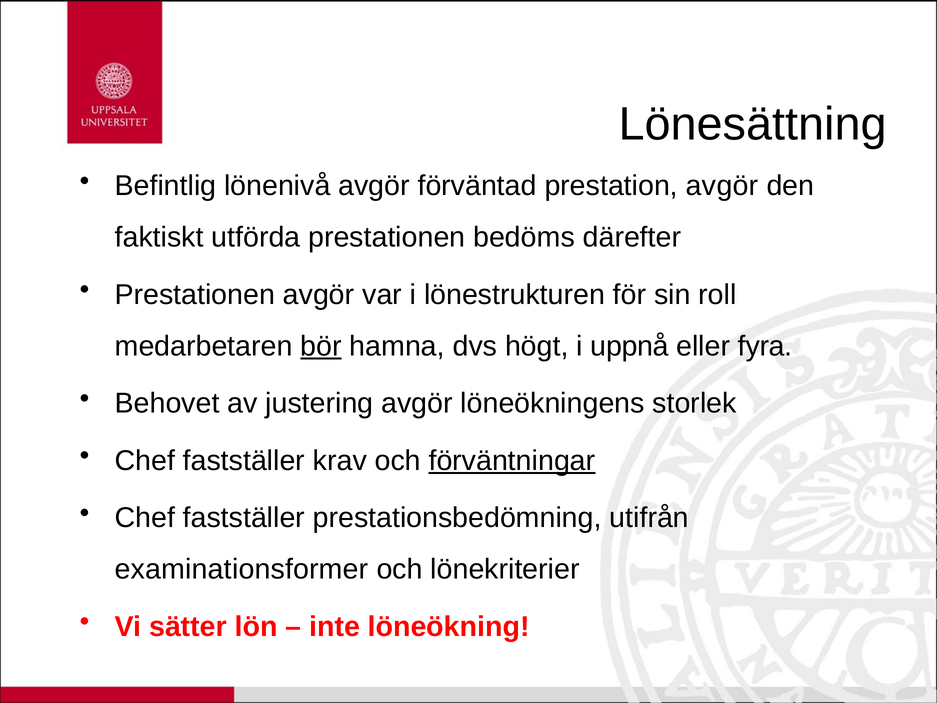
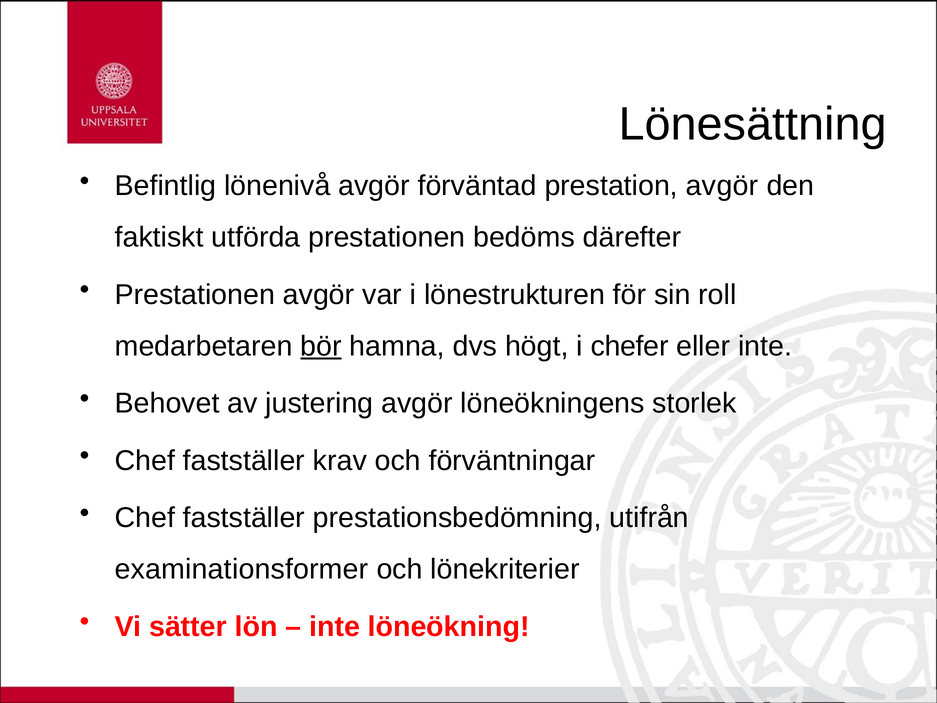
uppnå: uppnå -> chefer (630, 346)
eller fyra: fyra -> inte (765, 346)
förväntningar underline: present -> none (512, 460)
